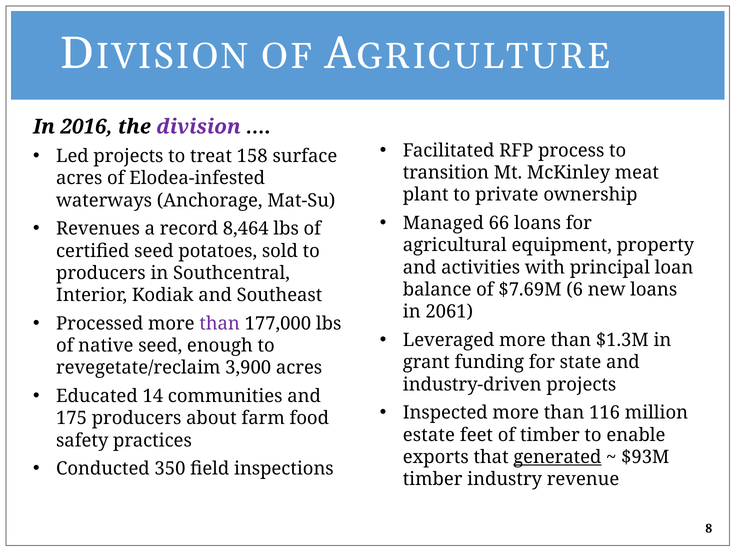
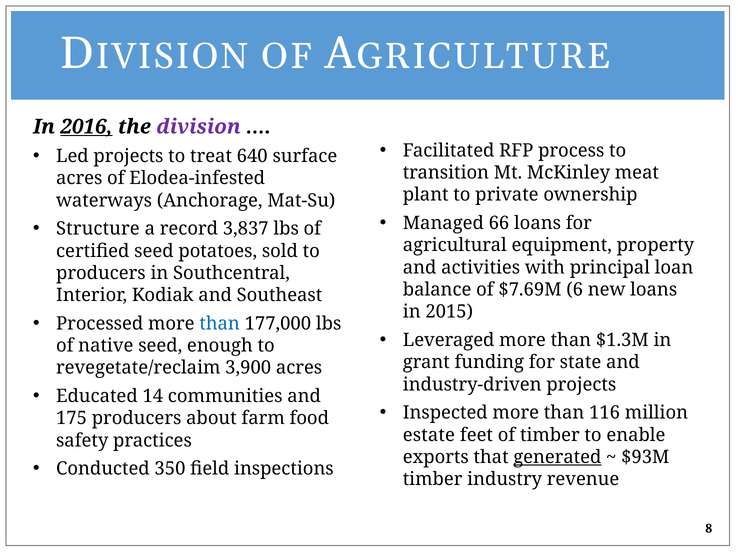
2016 underline: none -> present (86, 127)
158: 158 -> 640 (252, 156)
Revenues: Revenues -> Structure (98, 229)
8,464: 8,464 -> 3,837 (246, 229)
2061: 2061 -> 2015 (449, 312)
than colour: purple -> blue (220, 323)
